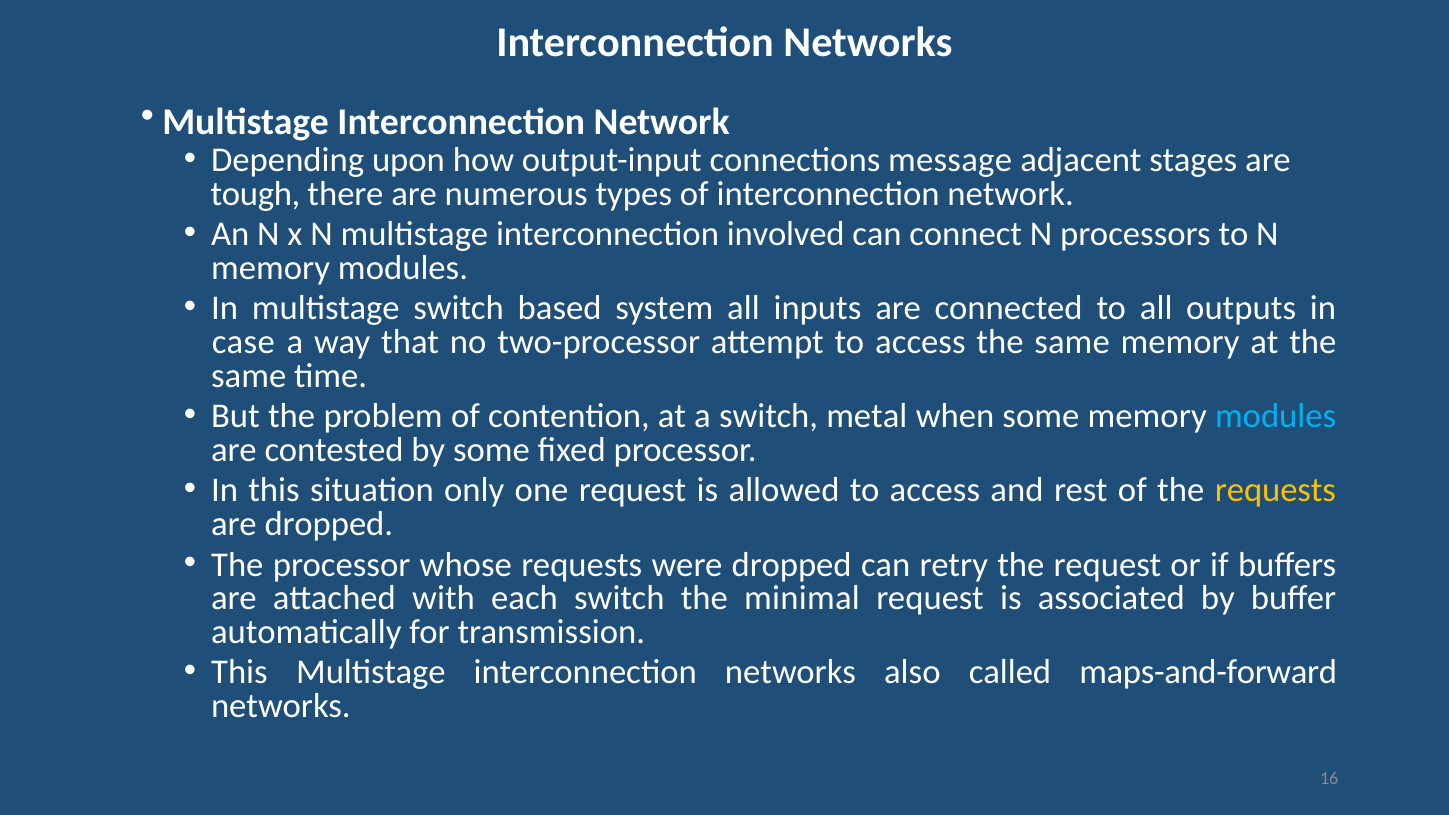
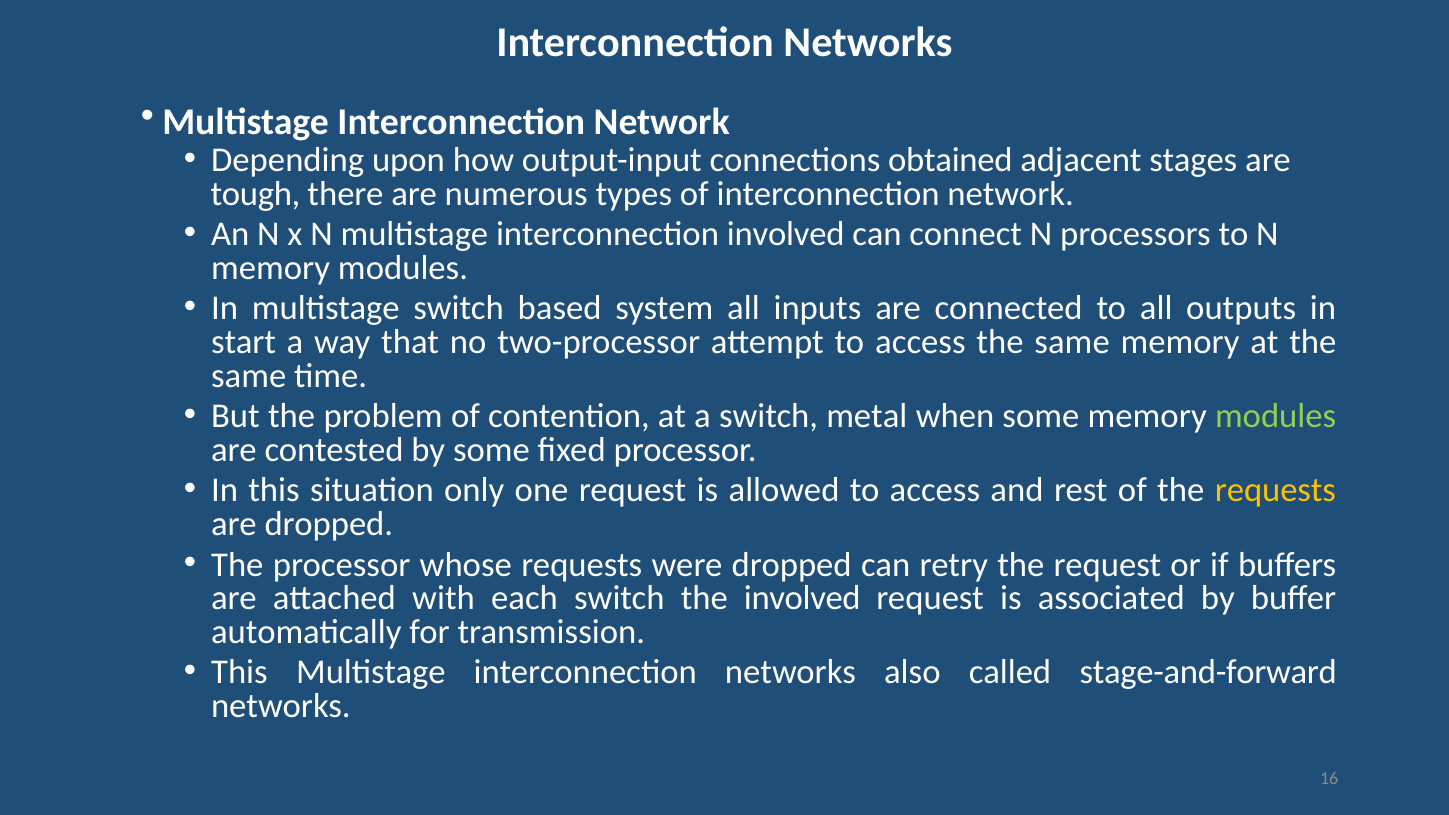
message: message -> obtained (950, 160)
case: case -> start (244, 342)
modules colour: light blue -> light green (1276, 416)
the minimal: minimal -> involved (802, 598)
maps-and-forward: maps-and-forward -> stage-and-forward (1208, 673)
